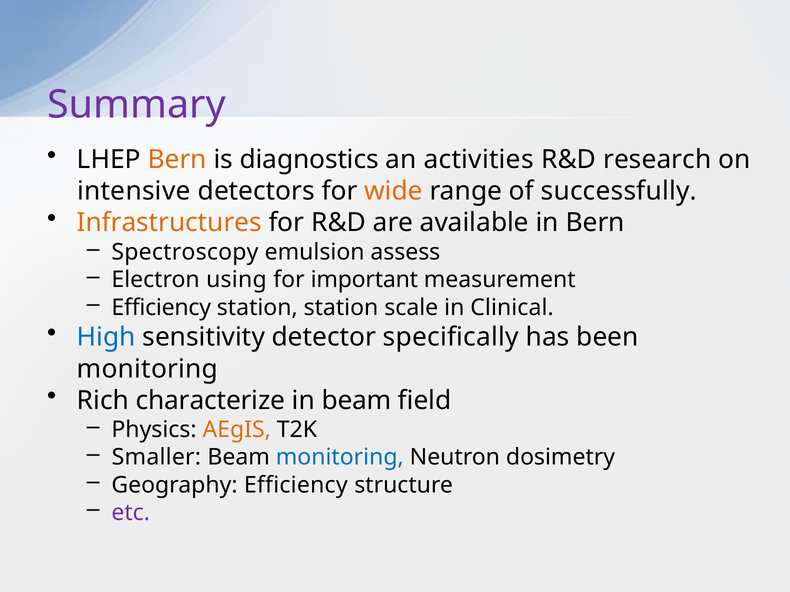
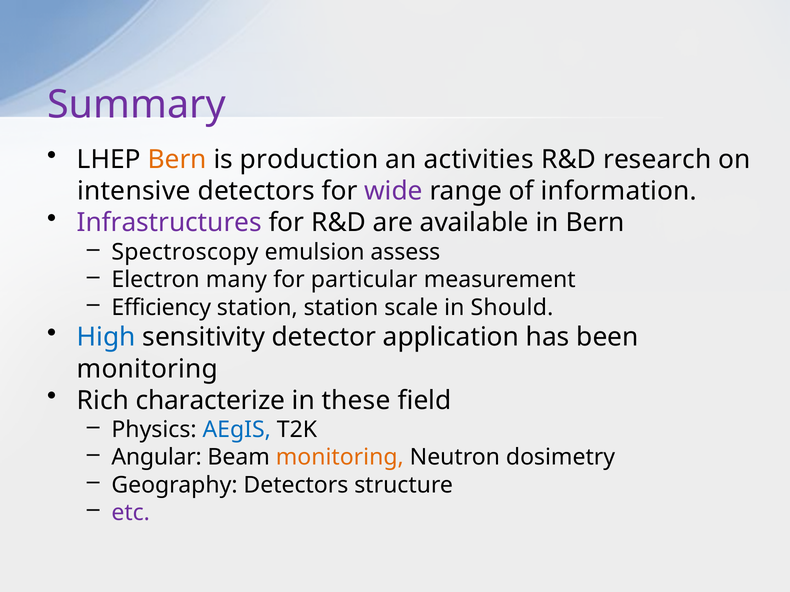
diagnostics: diagnostics -> production (309, 160)
wide colour: orange -> purple (394, 191)
successfully: successfully -> information (619, 191)
Infrastructures colour: orange -> purple (169, 223)
using: using -> many (236, 280)
important: important -> particular (364, 280)
Clinical: Clinical -> Should (512, 308)
specifically: specifically -> application (451, 338)
in beam: beam -> these (356, 401)
AEgIS colour: orange -> blue (237, 430)
Smaller: Smaller -> Angular (157, 458)
monitoring colour: blue -> orange (340, 458)
Geography Efficiency: Efficiency -> Detectors (296, 485)
